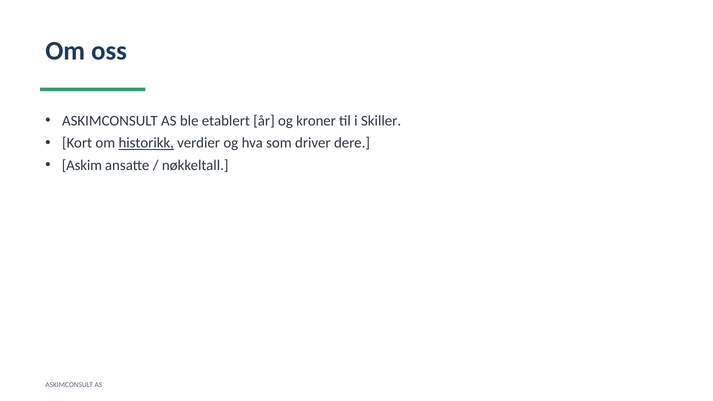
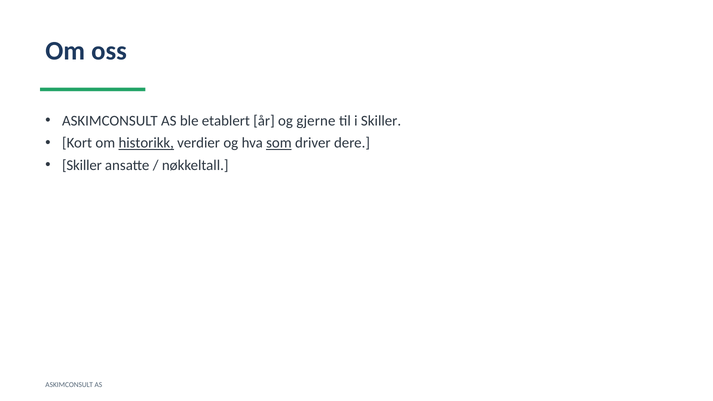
kroner: kroner -> gjerne (316, 121)
som underline: none -> present (279, 143)
Askim: Askim -> Skiller (82, 165)
